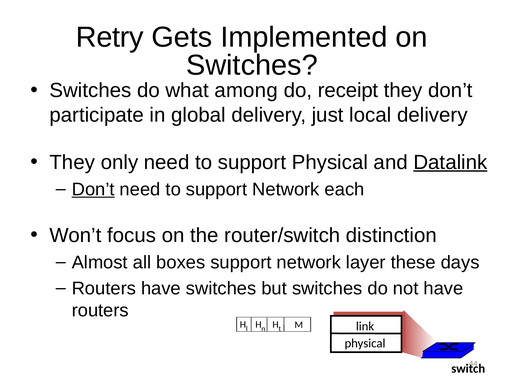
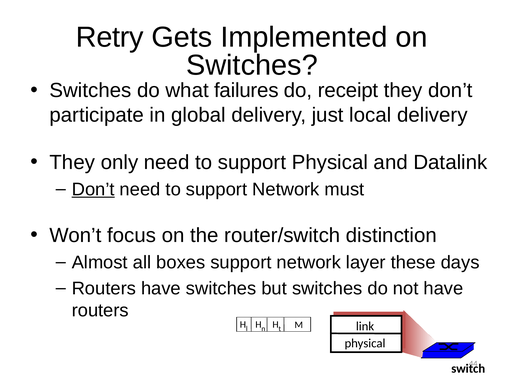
among: among -> failures (246, 91)
Datalink underline: present -> none (450, 162)
each: each -> must (345, 189)
